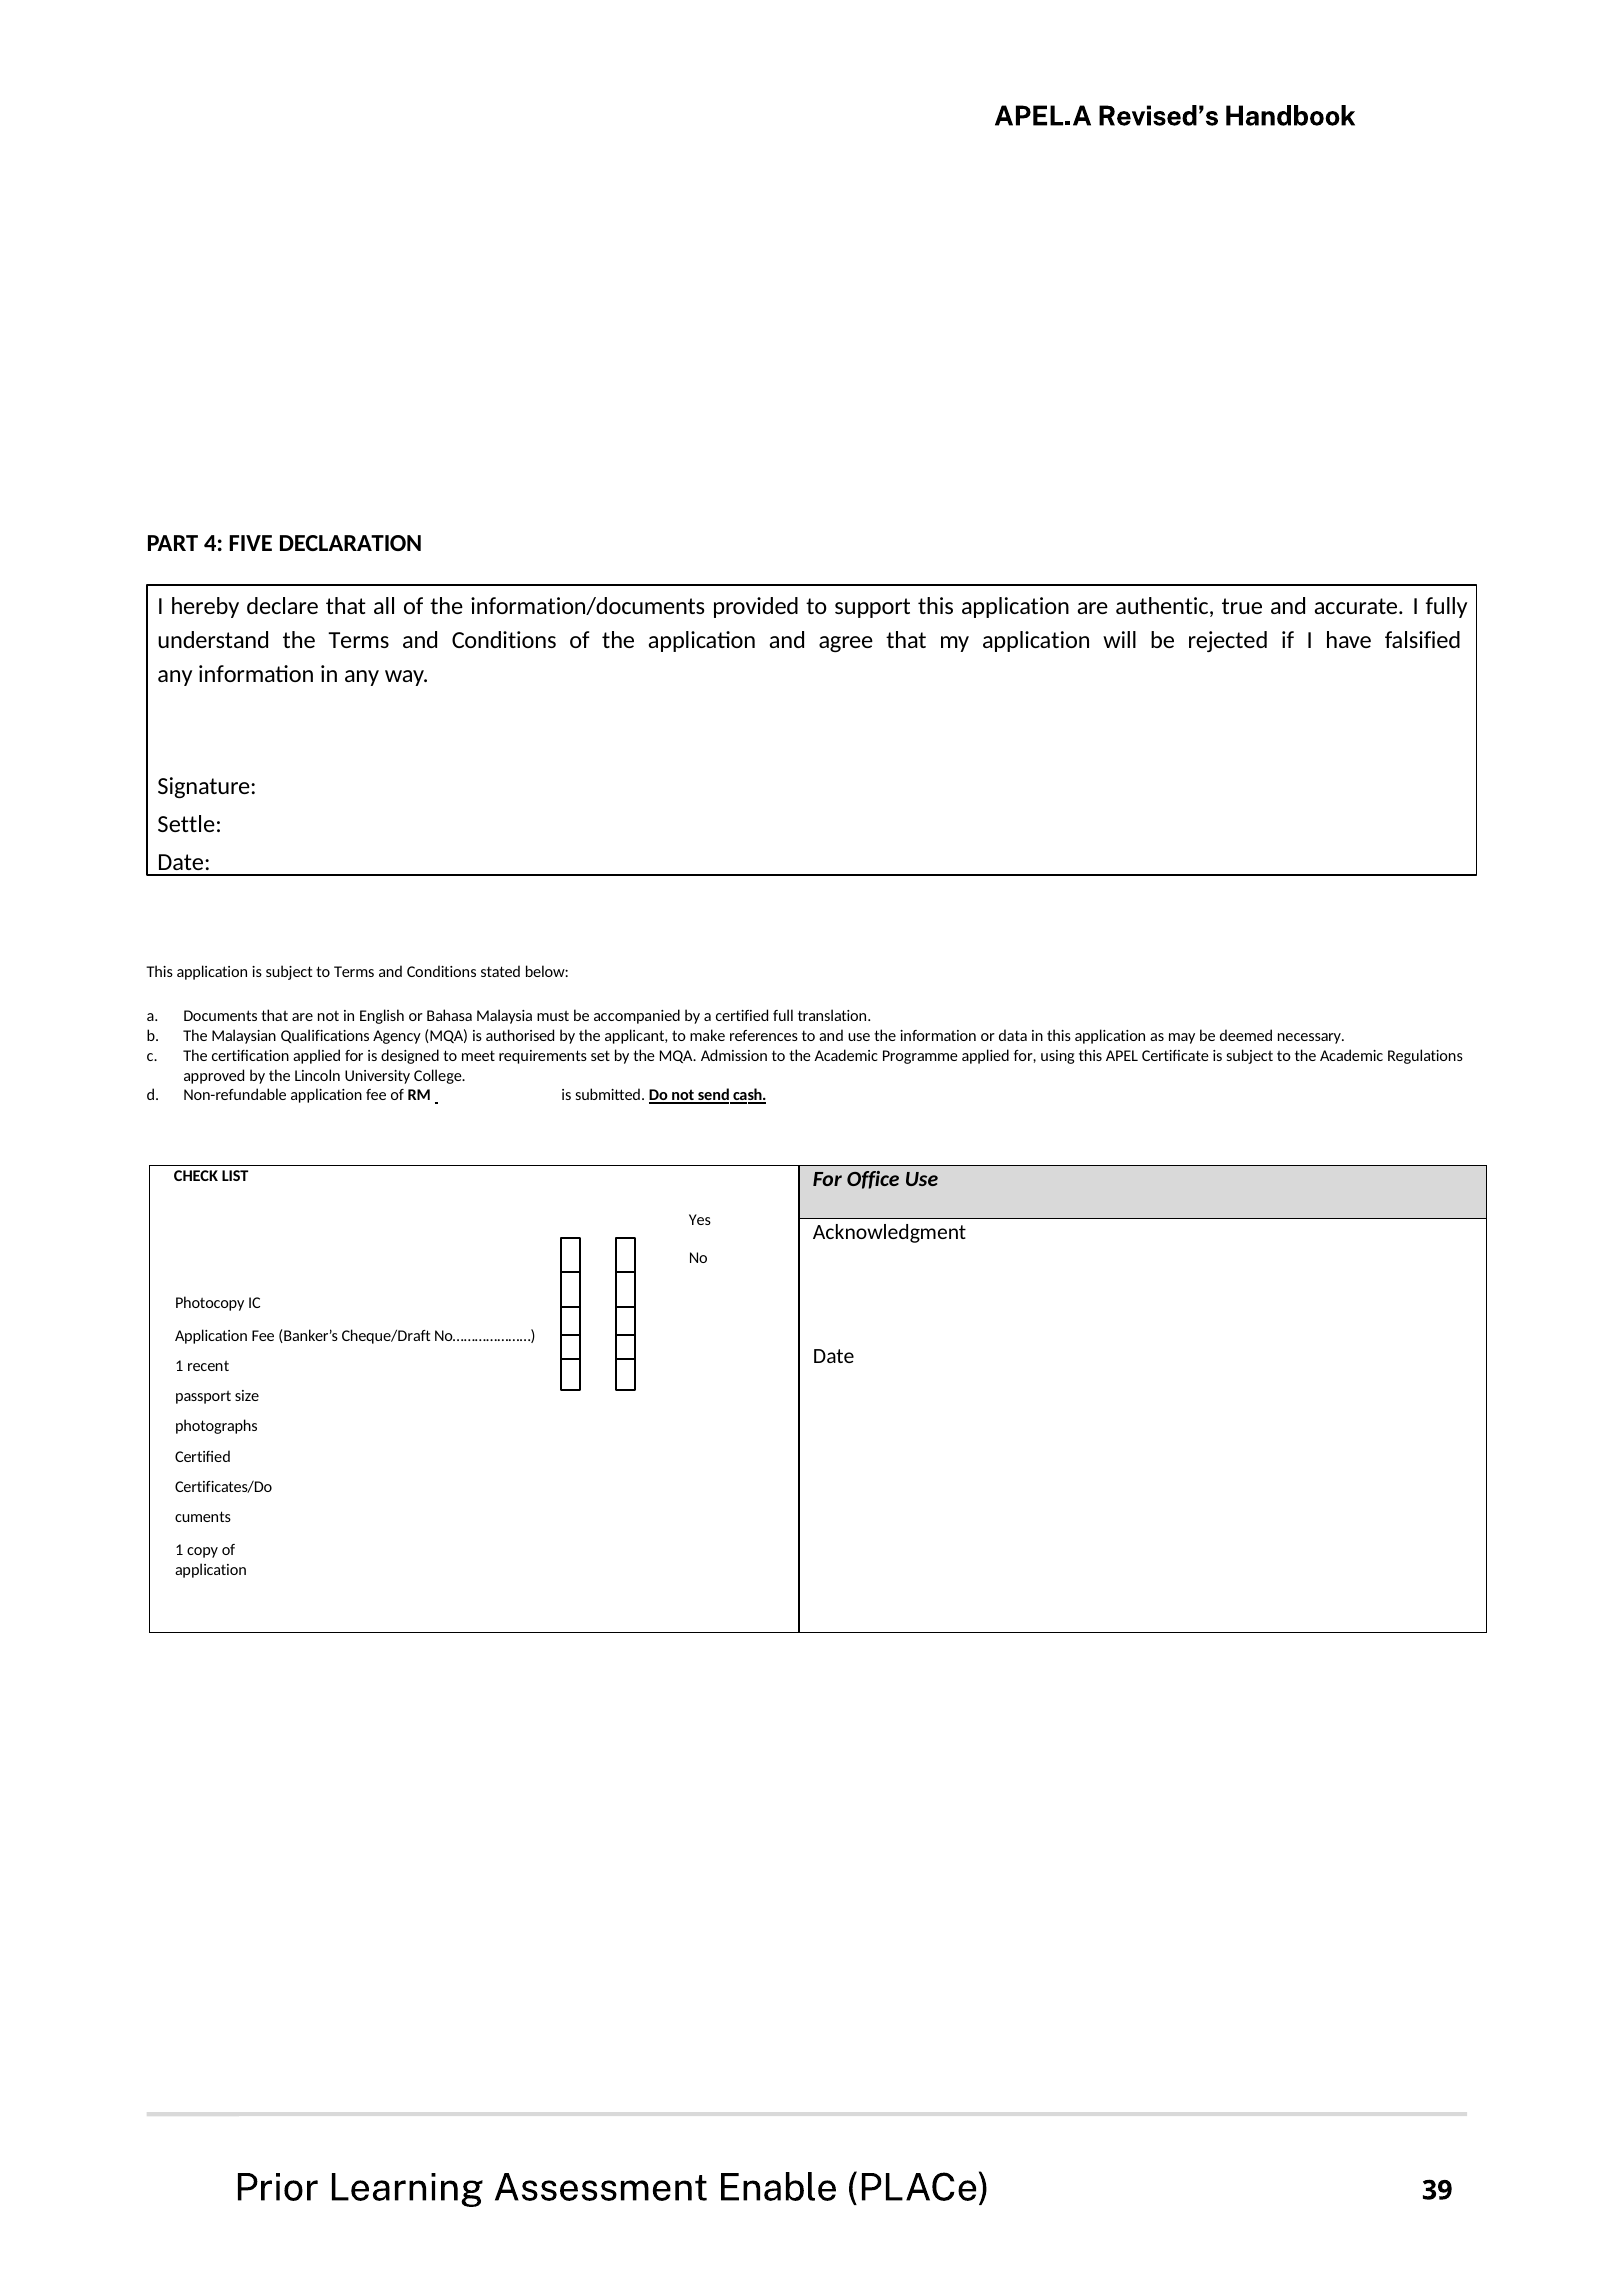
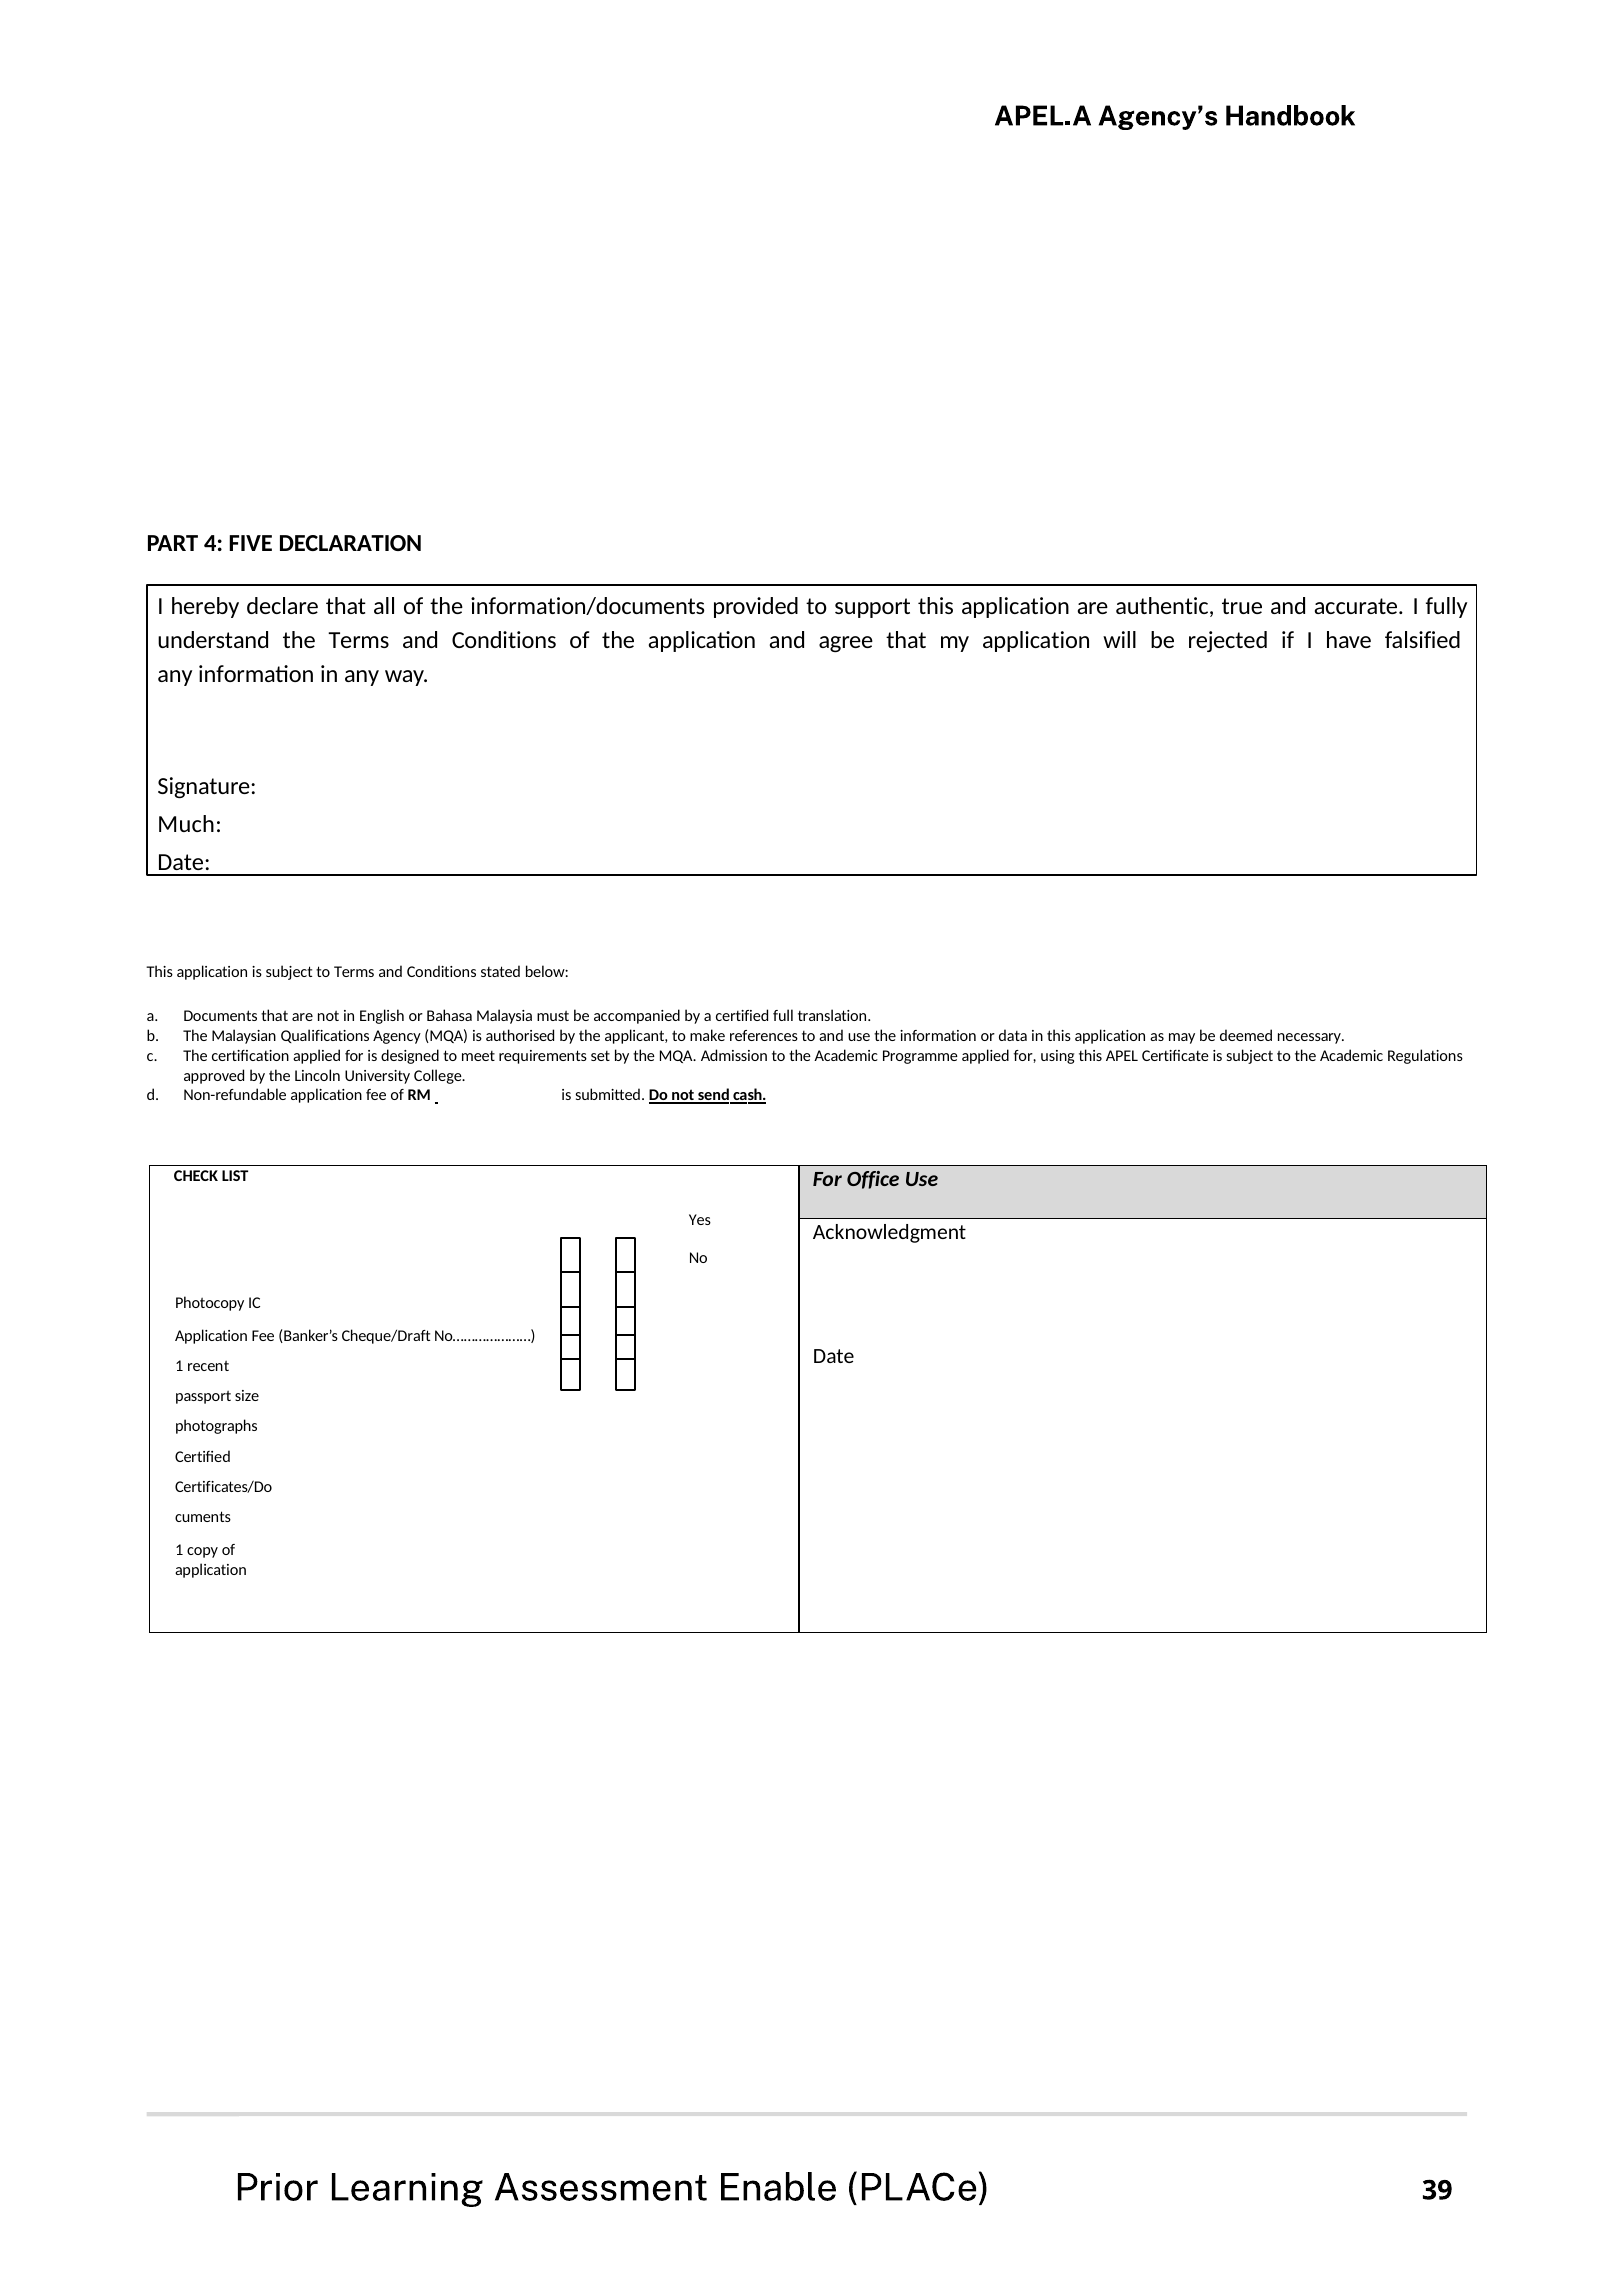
Revised’s: Revised’s -> Agency’s (1158, 116)
Settle: Settle -> Much (190, 824)
